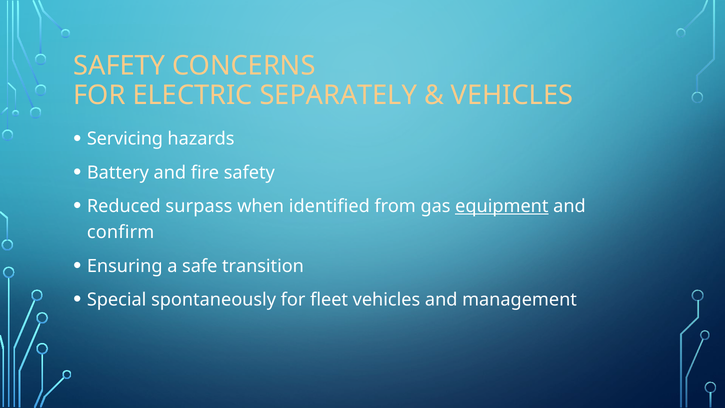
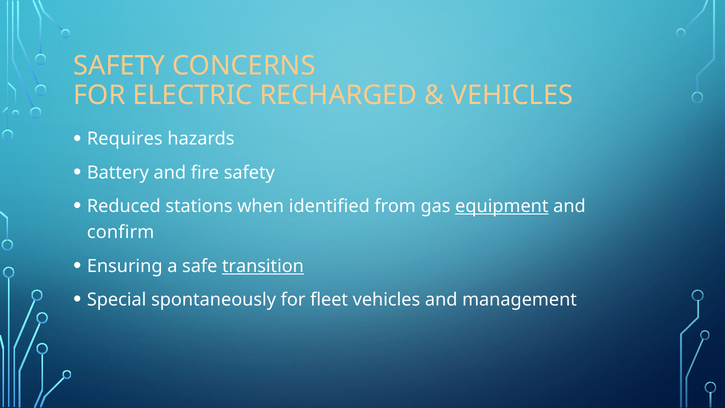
SEPARATELY: SEPARATELY -> RECHARGED (338, 95)
Servicing: Servicing -> Requires (125, 139)
surpass: surpass -> stations (199, 206)
transition underline: none -> present (263, 266)
